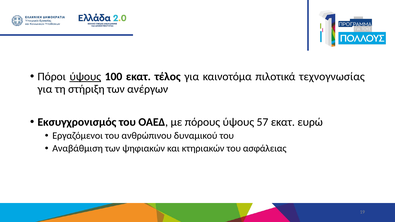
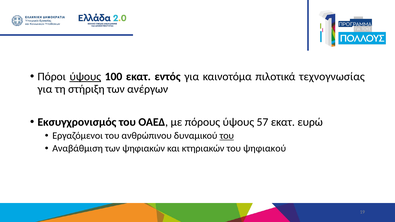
τέλος: τέλος -> εντός (168, 77)
του underline: none -> present (227, 136)
ασφάλειας: ασφάλειας -> ψηφιακού (265, 149)
